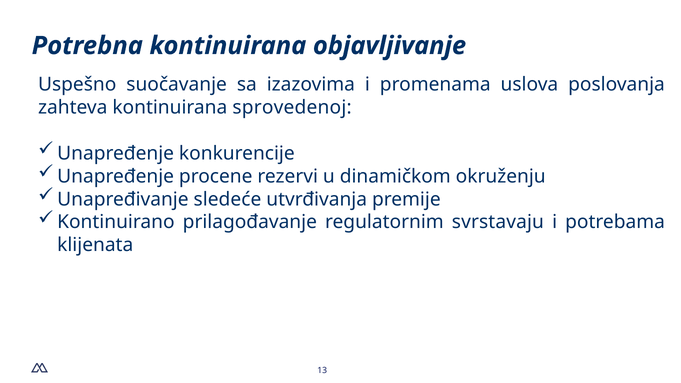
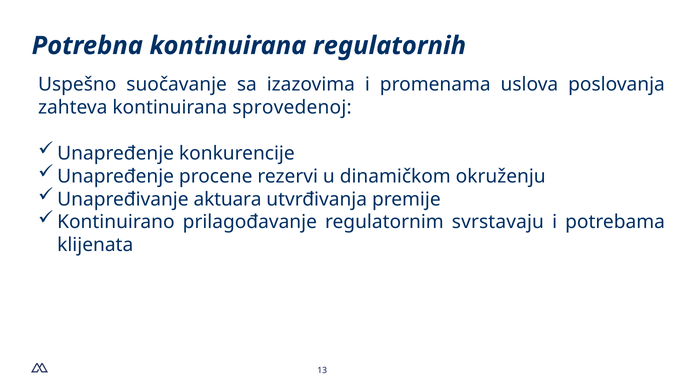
objavljivanje: objavljivanje -> regulatornih (390, 46)
sledeće: sledeće -> aktuara (228, 199)
